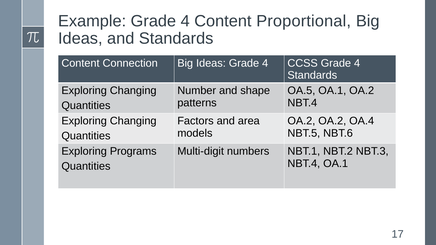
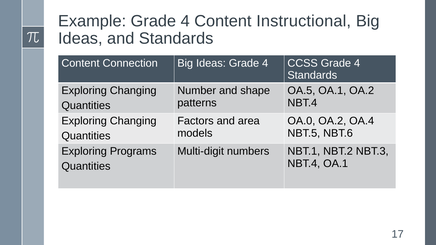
Proportional: Proportional -> Instructional (304, 21)
OA.2: OA.2 -> OA.0 (301, 121)
